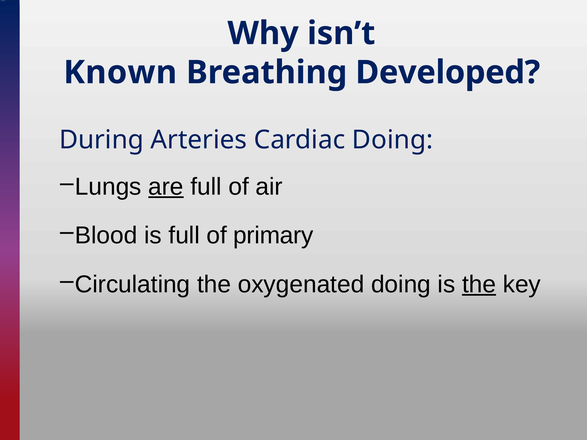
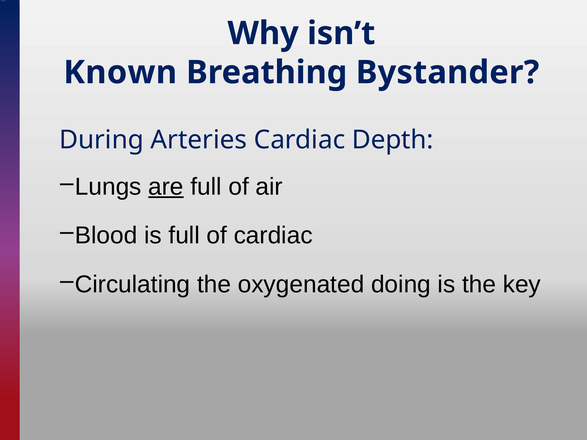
Developed: Developed -> Bystander (448, 73)
Cardiac Doing: Doing -> Depth (393, 140)
of primary: primary -> cardiac (273, 236)
the underline: present -> none (479, 285)
